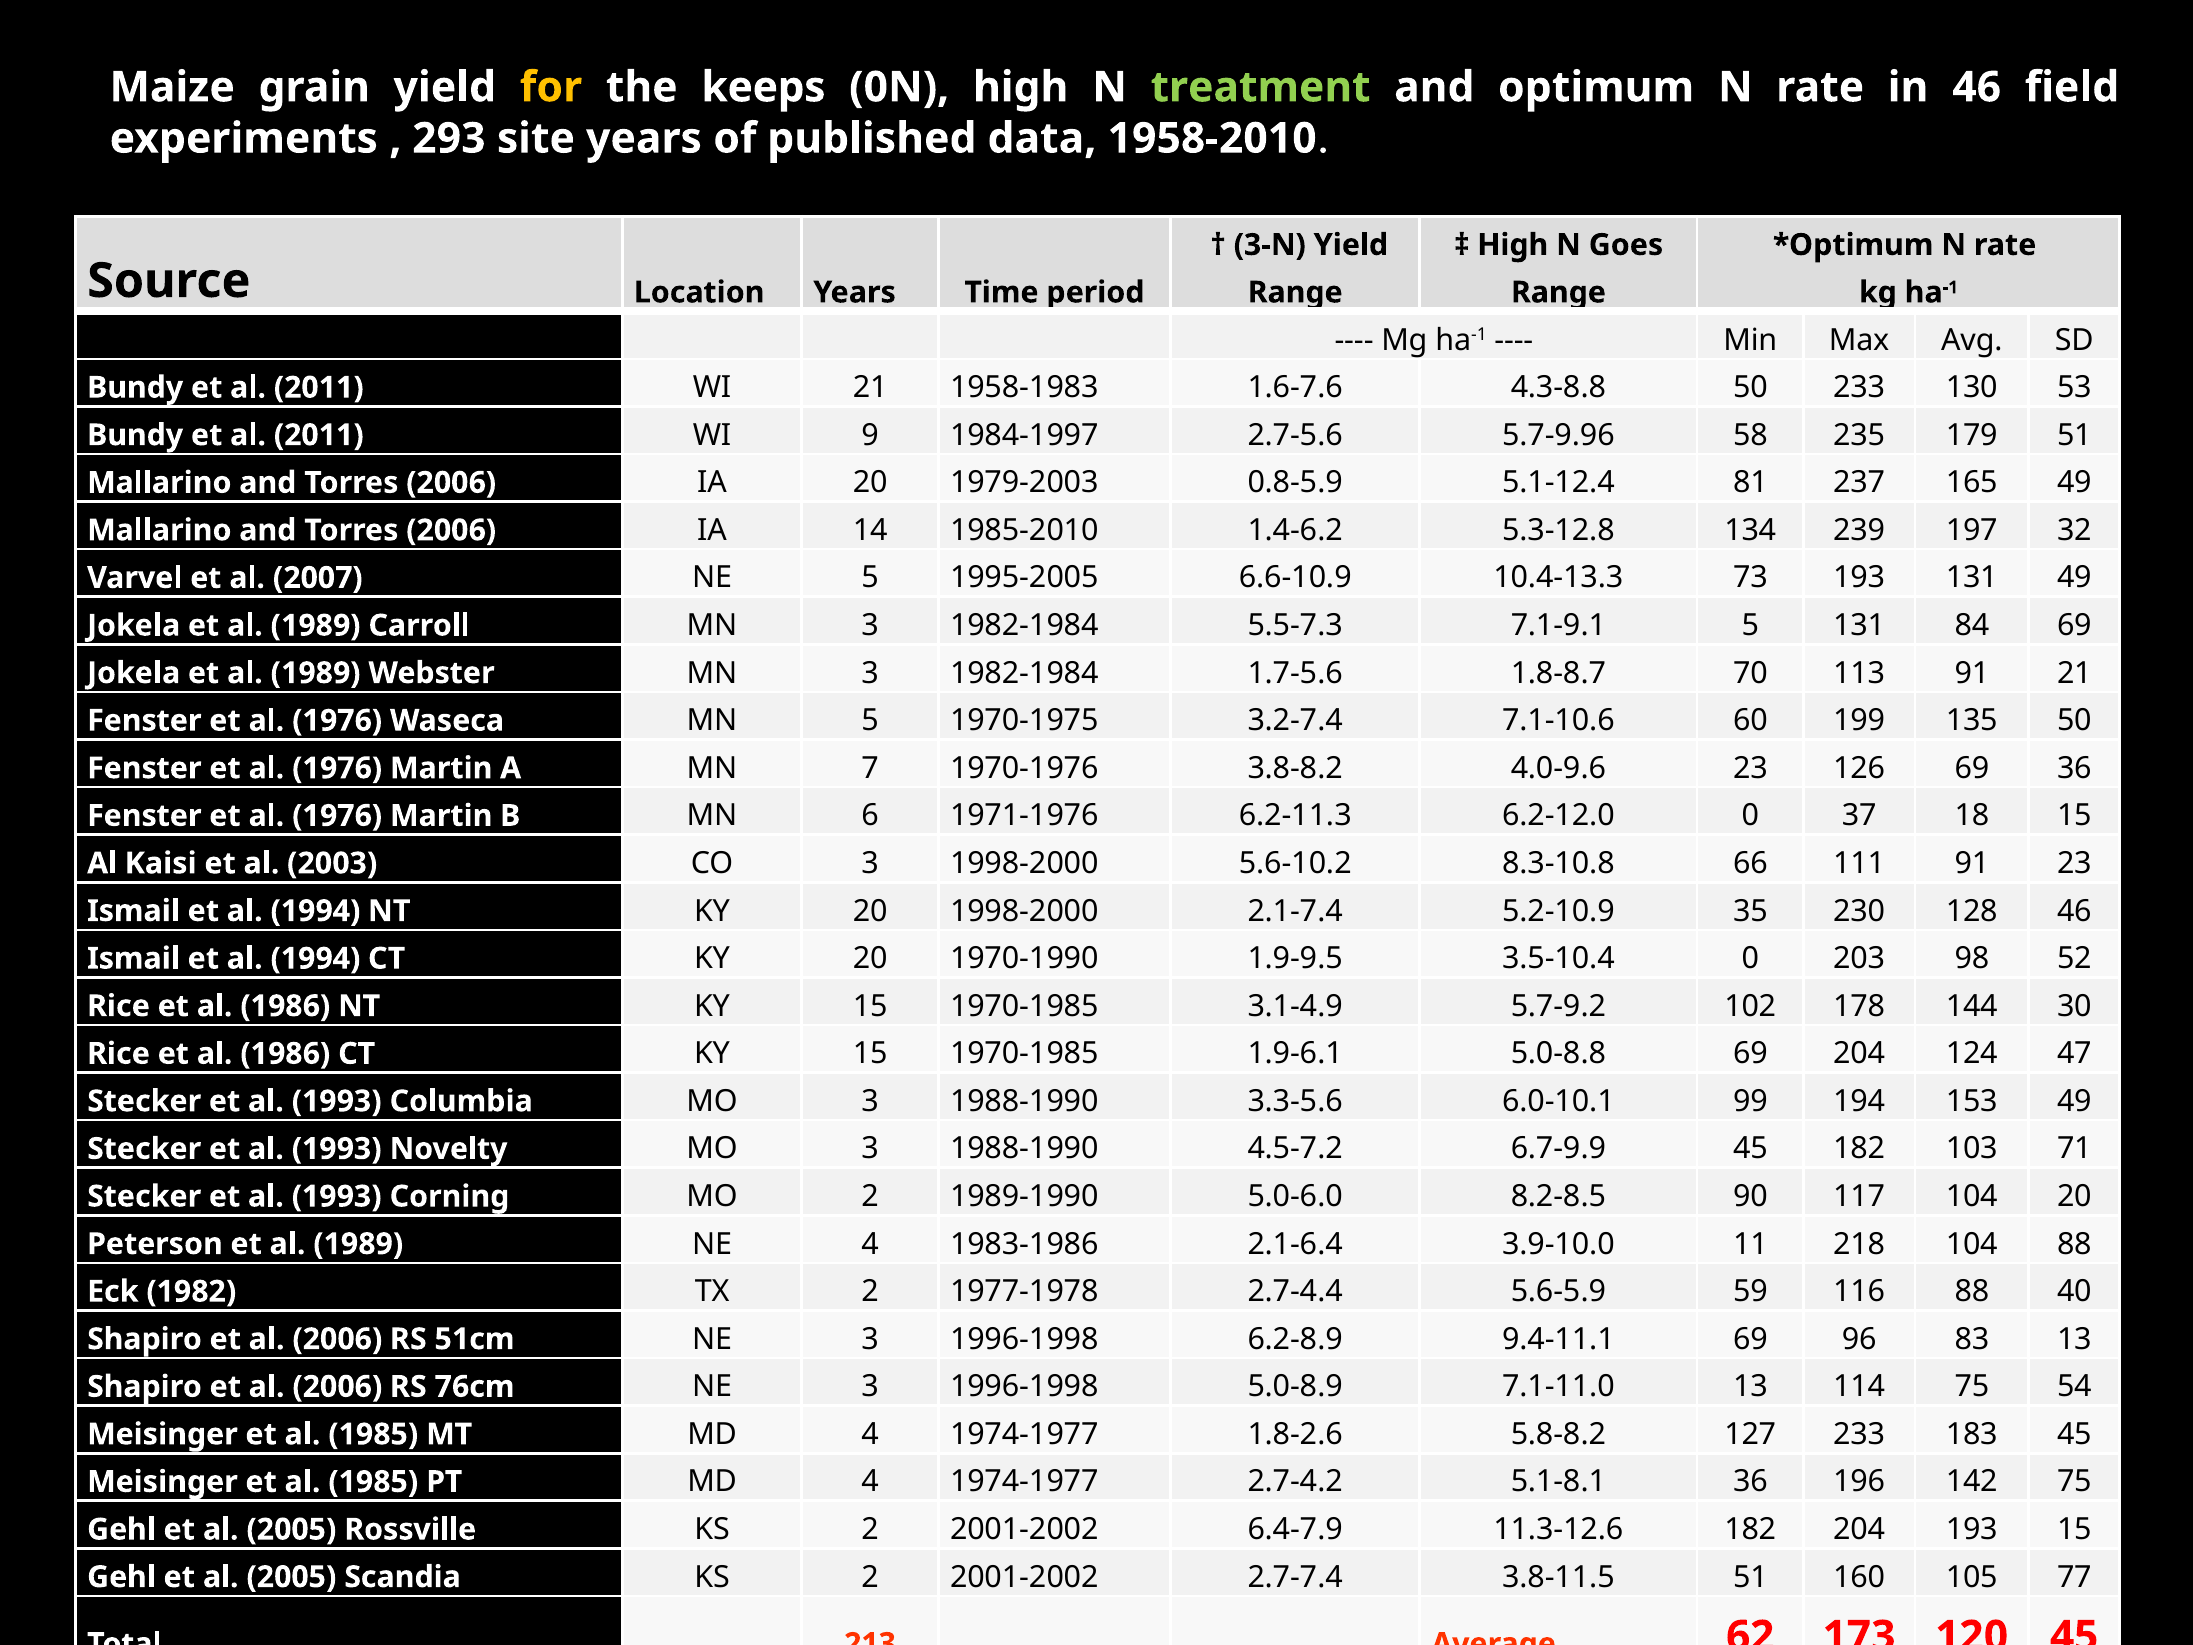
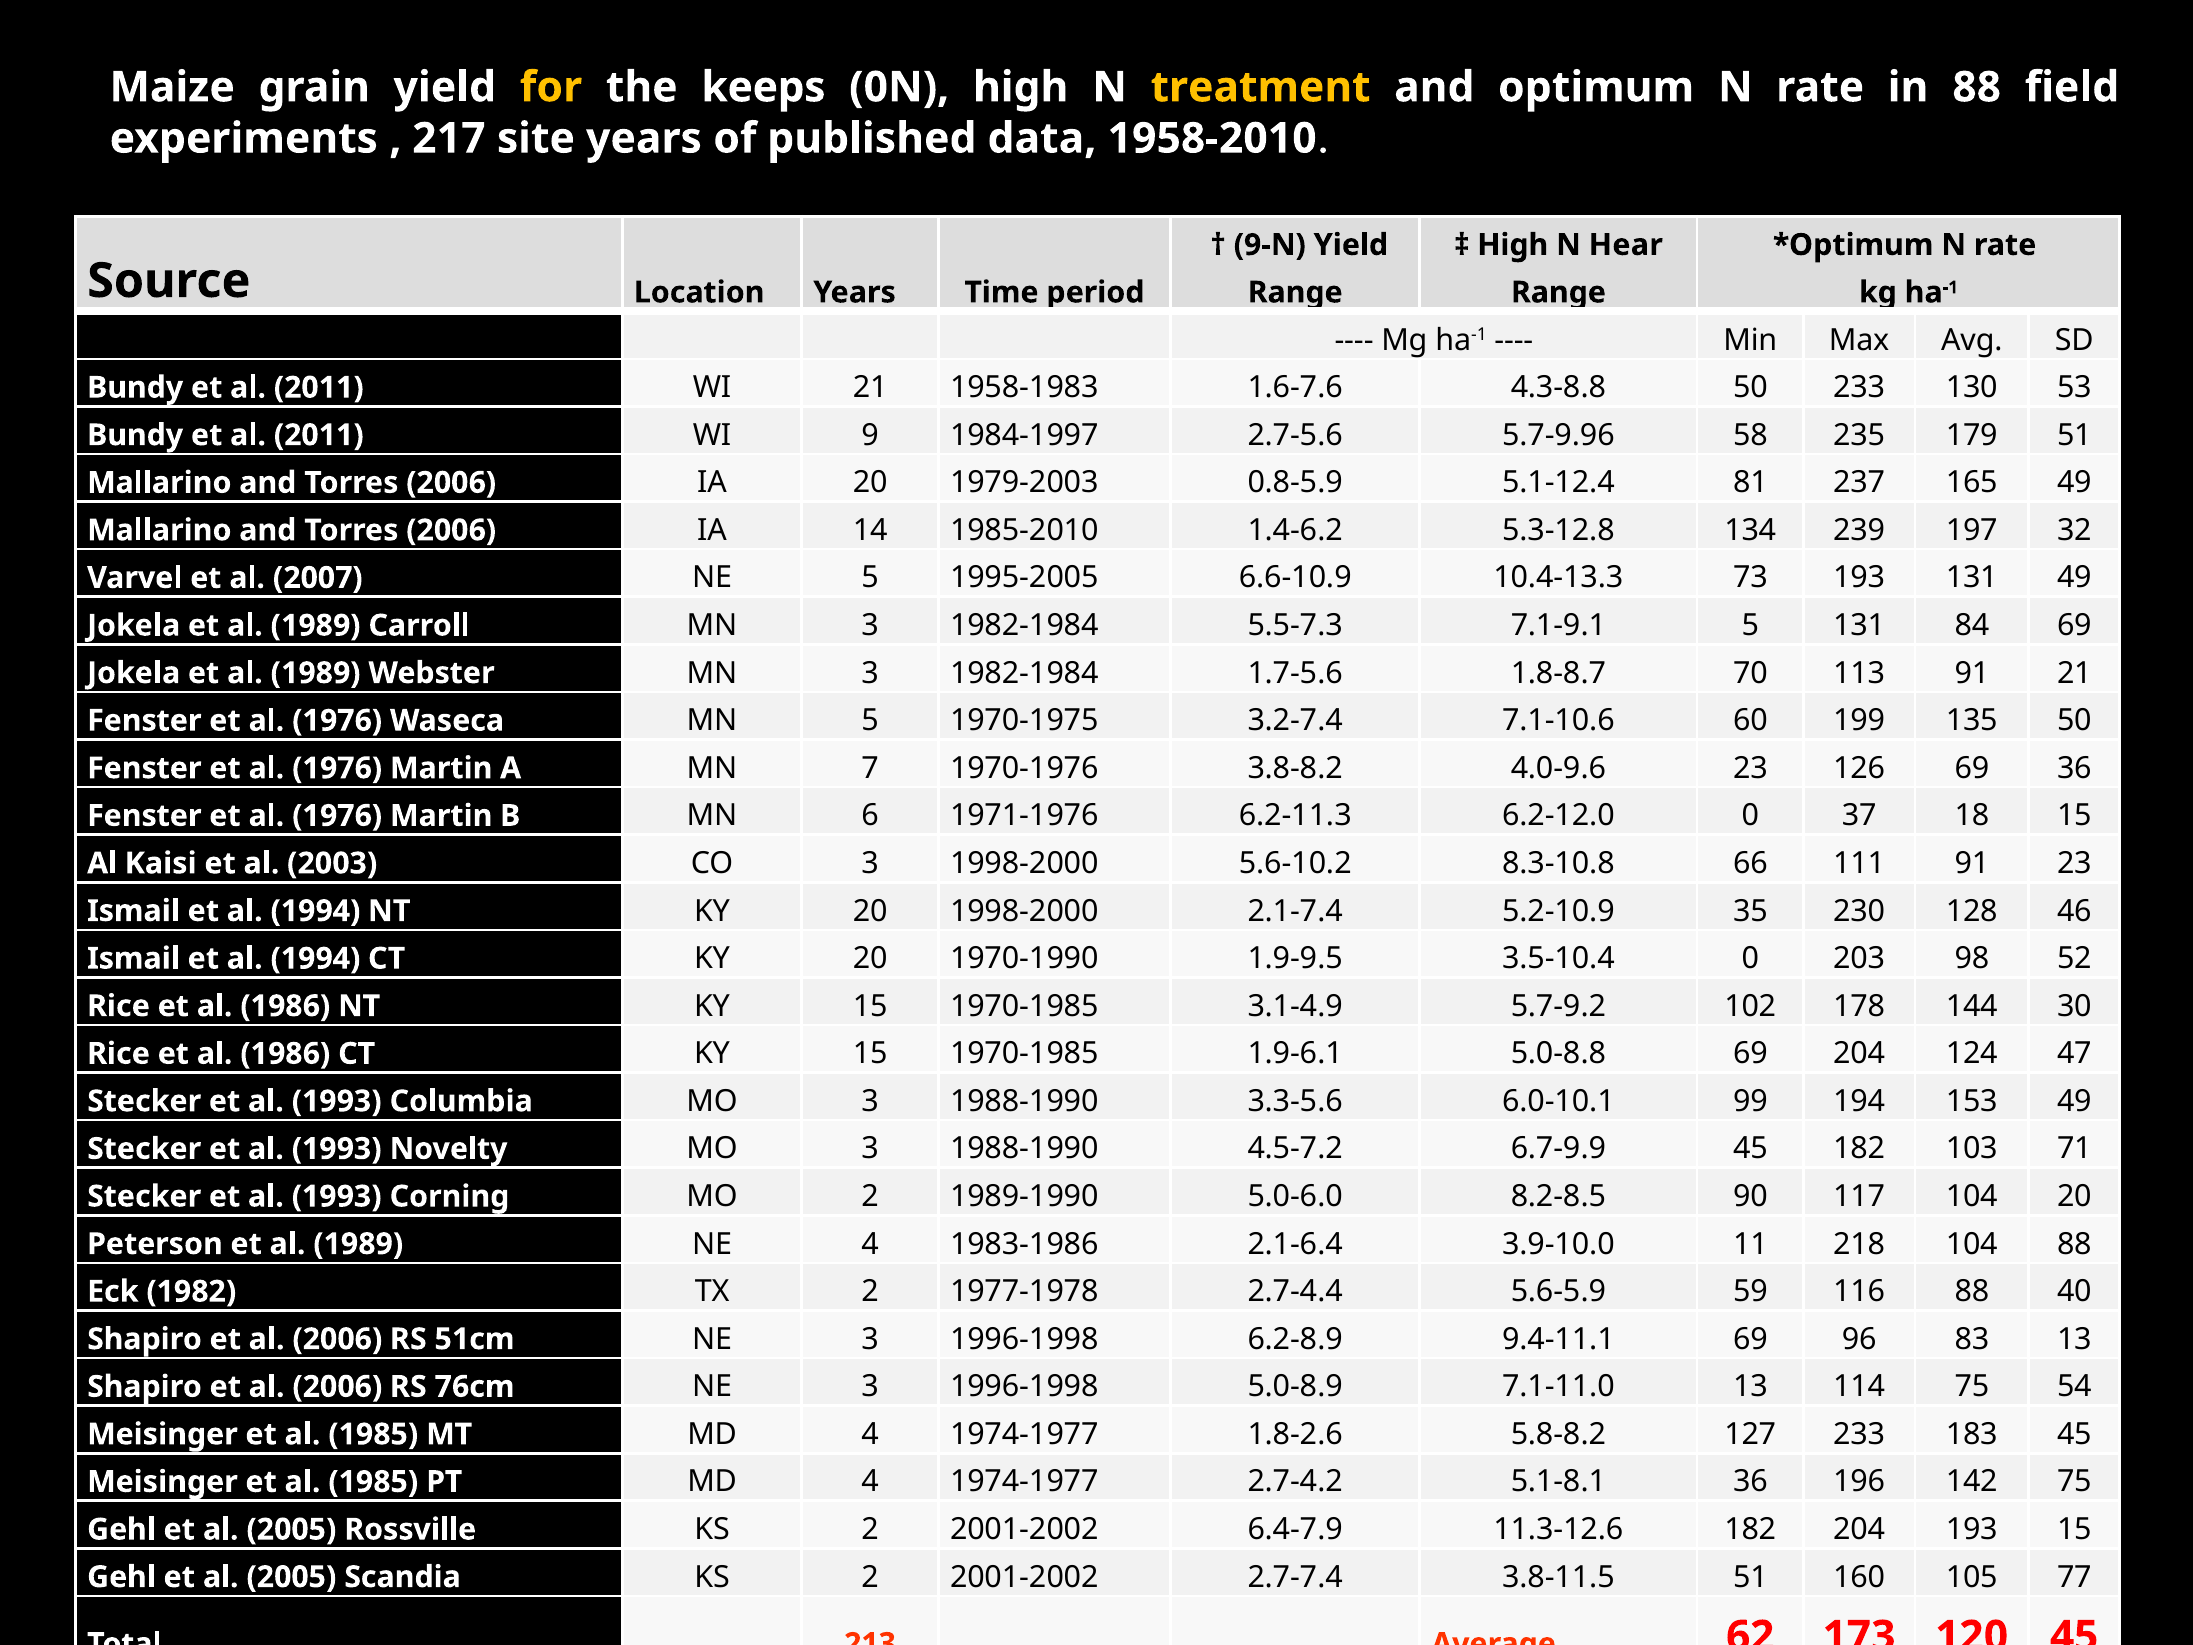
treatment colour: light green -> yellow (1261, 87)
in 46: 46 -> 88 (1977, 87)
293: 293 -> 217 (449, 138)
3-N: 3-N -> 9-N (1270, 245)
Goes: Goes -> Hear (1626, 245)
